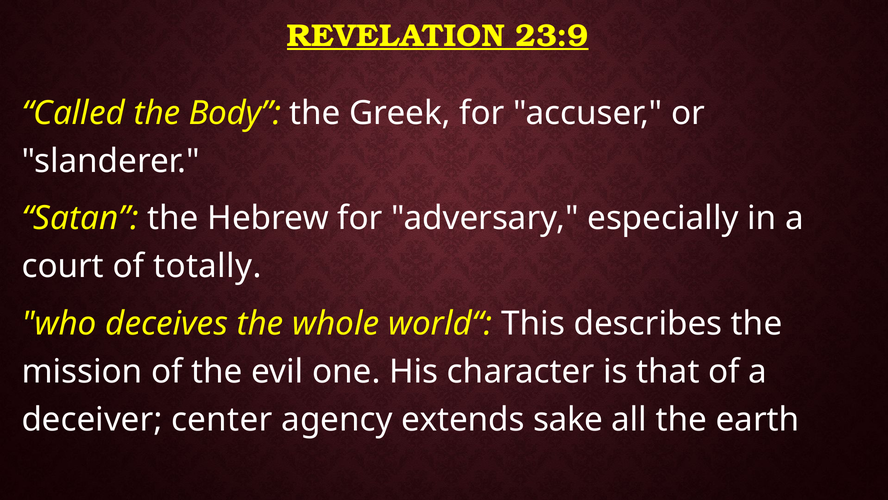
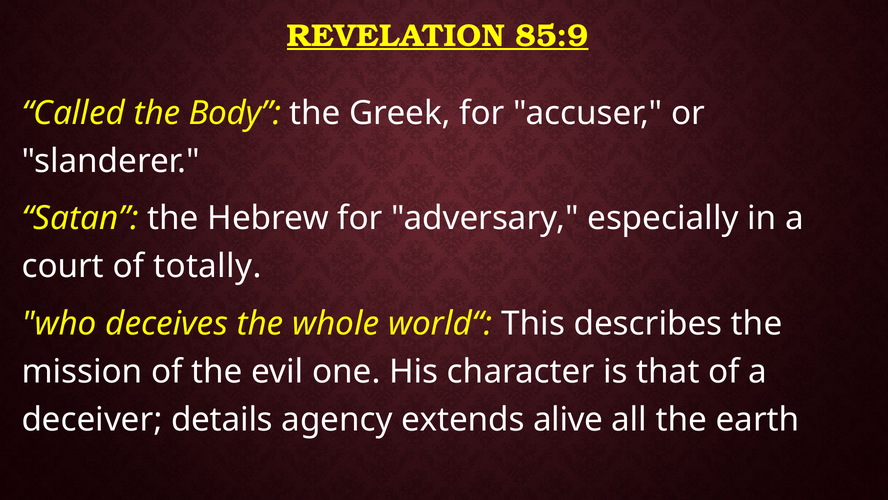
23:9: 23:9 -> 85:9 (552, 36)
center: center -> details (222, 419)
sake: sake -> alive (568, 419)
